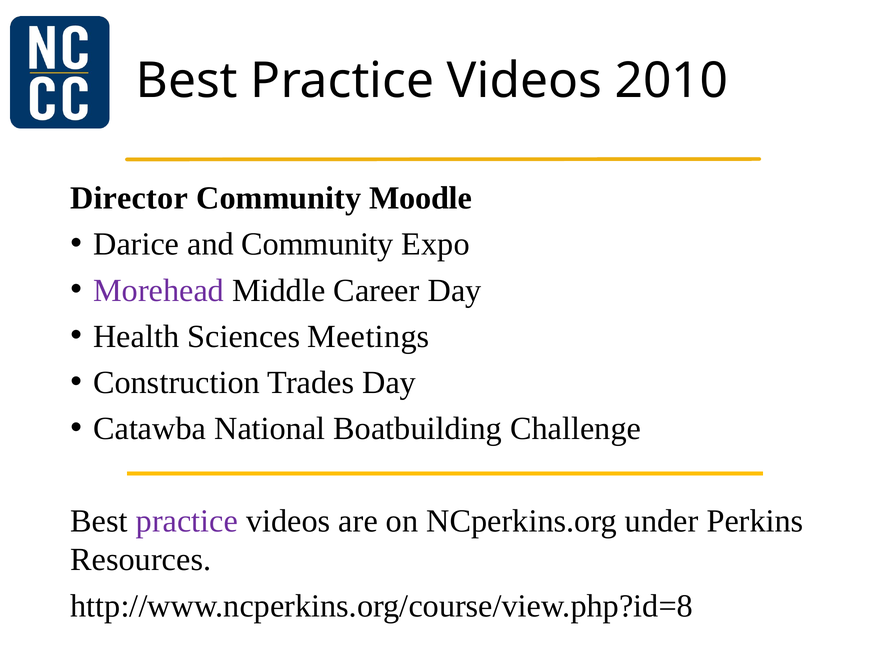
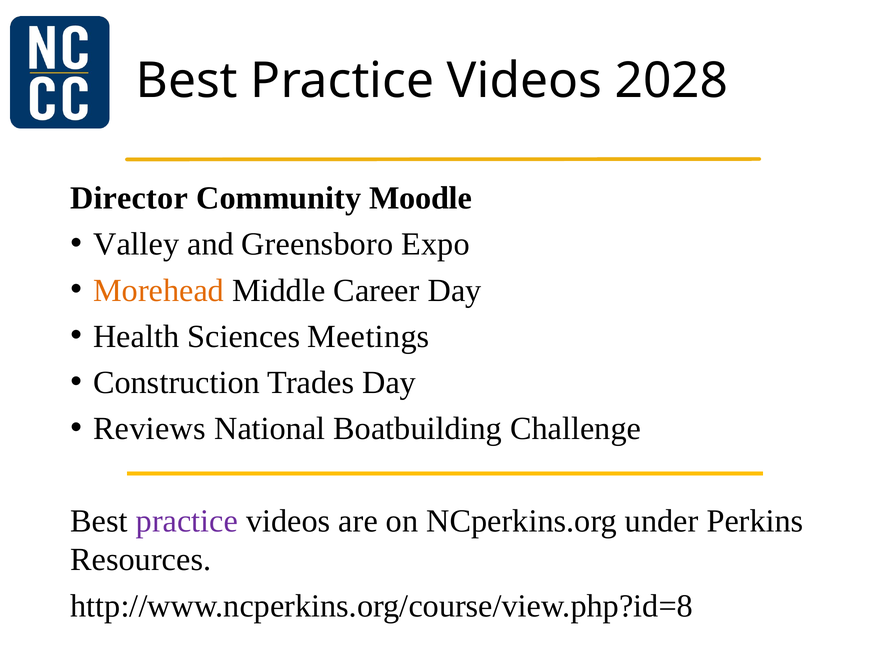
2010: 2010 -> 2028 (671, 81)
Darice: Darice -> Valley (136, 244)
and Community: Community -> Greensboro (317, 244)
Morehead colour: purple -> orange (159, 291)
Catawba: Catawba -> Reviews (149, 429)
